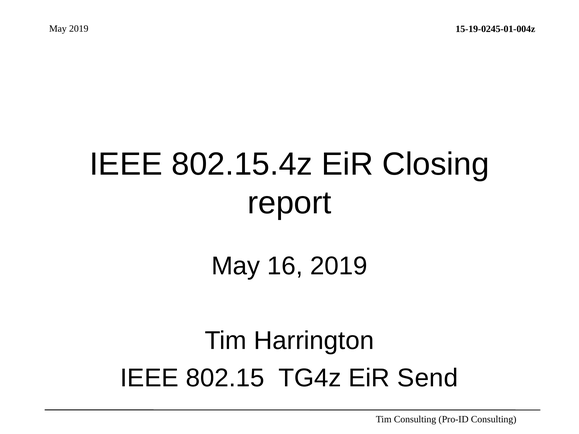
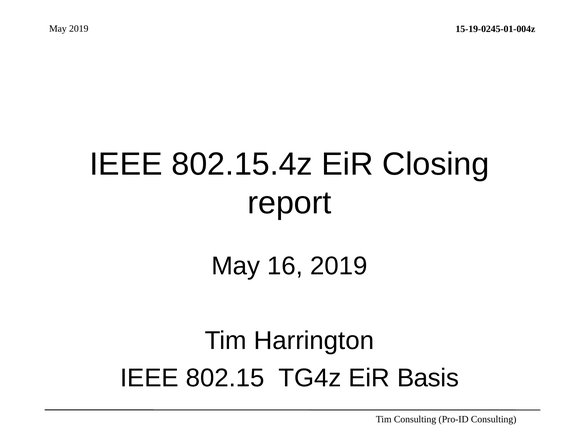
Send: Send -> Basis (428, 378)
